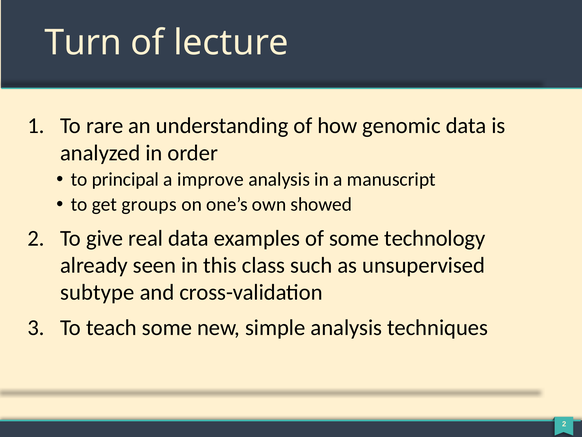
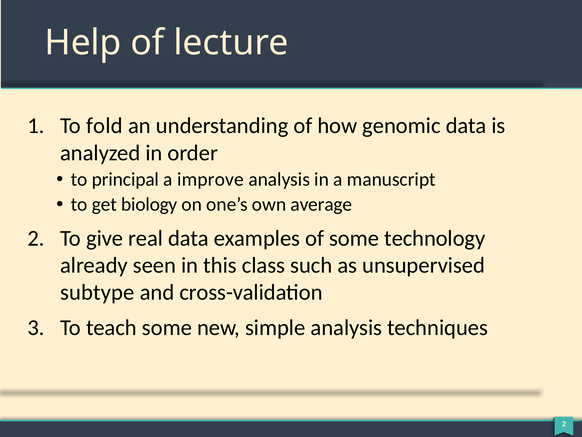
Turn: Turn -> Help (83, 43)
rare: rare -> fold (104, 126)
groups: groups -> biology (149, 204)
showed: showed -> average (321, 204)
